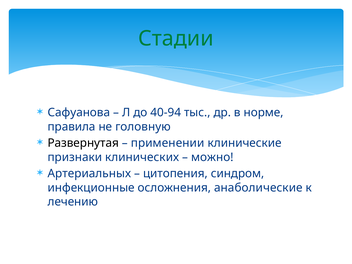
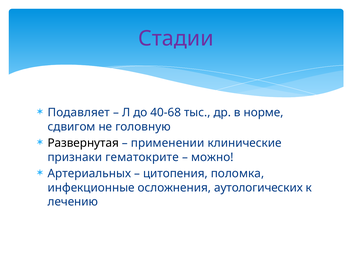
Стадии colour: green -> purple (176, 39)
Сафуанова: Сафуанова -> Подавляет (79, 113)
40-94: 40-94 -> 40-68 (166, 113)
правила: правила -> сдвигом (72, 127)
клинических: клинических -> гематокрите (142, 157)
синдром: синдром -> поломка (237, 174)
анаболические: анаболические -> аутологических (258, 188)
